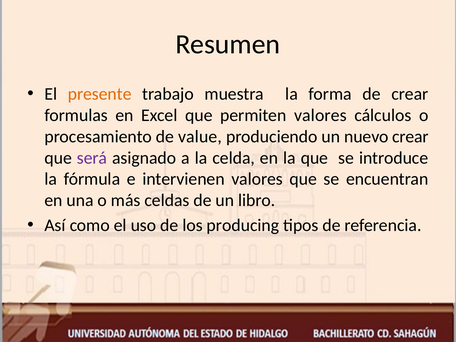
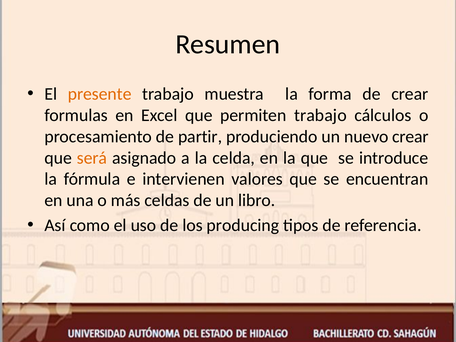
permiten valores: valores -> trabajo (320, 115)
value: value -> partir (200, 137)
será colour: purple -> orange (92, 158)
